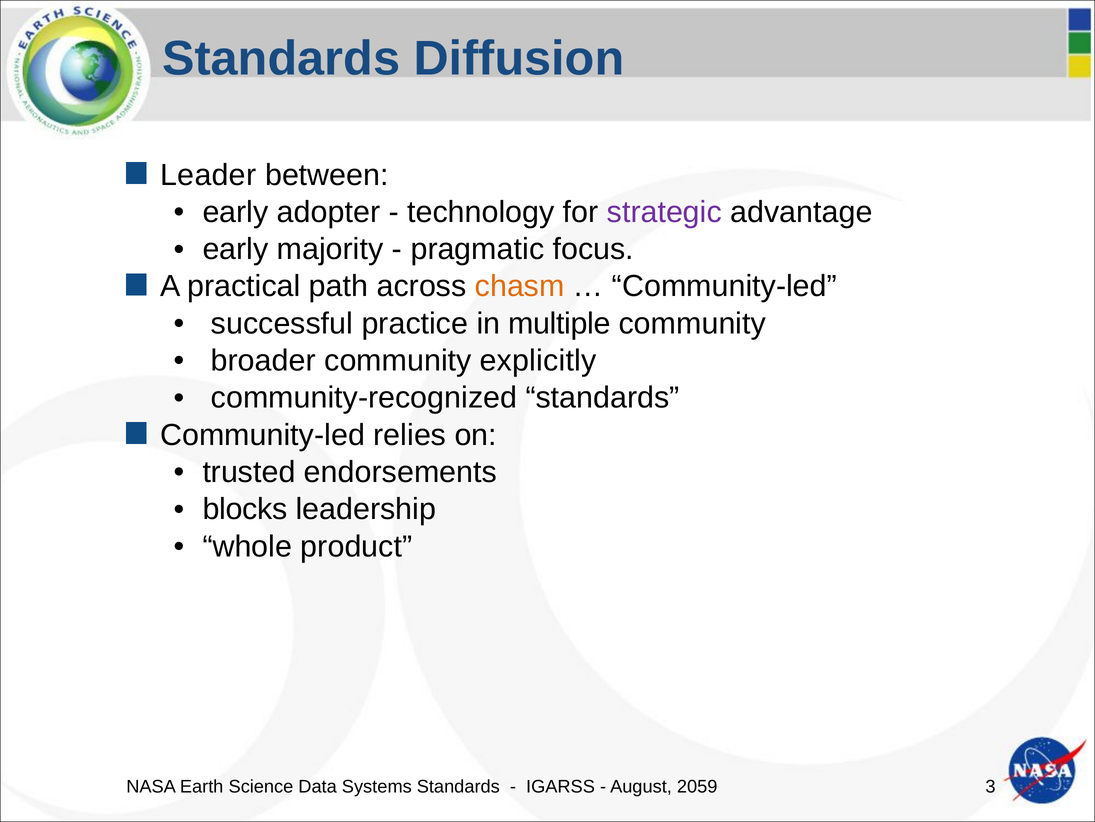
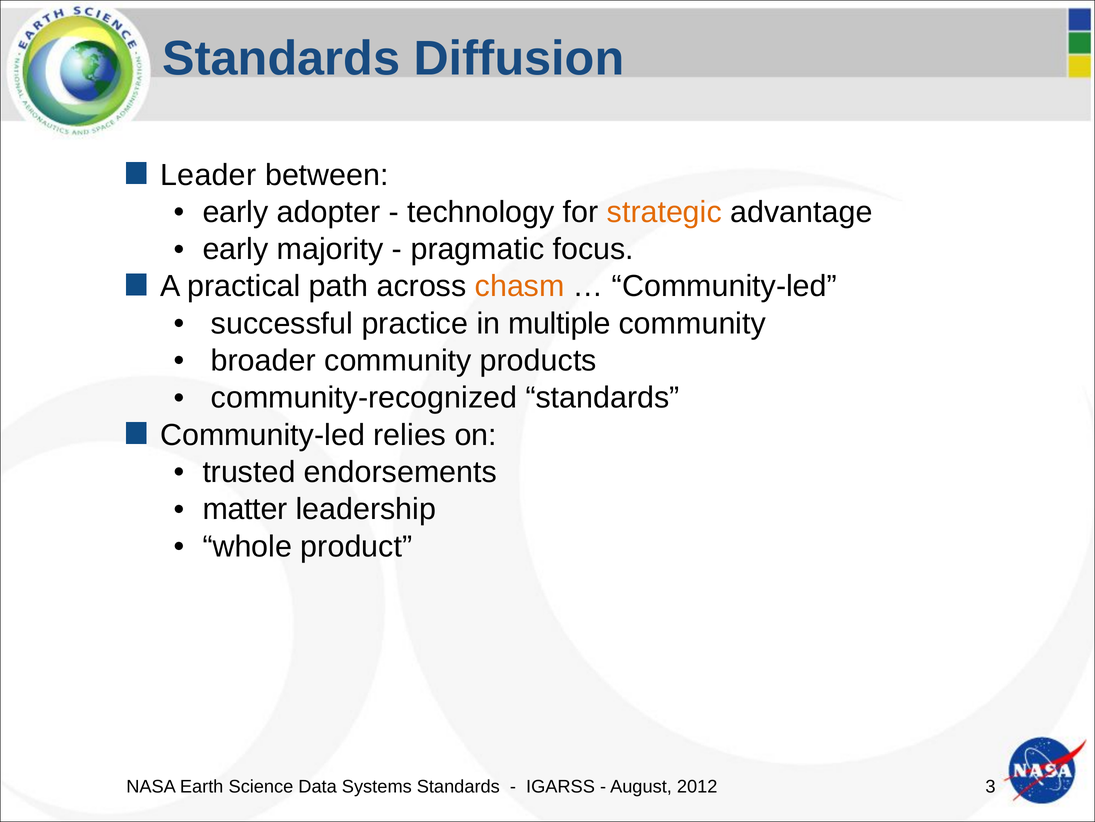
strategic colour: purple -> orange (664, 212)
explicitly: explicitly -> products (538, 360)
blocks: blocks -> matter (245, 509)
2059: 2059 -> 2012 (697, 786)
